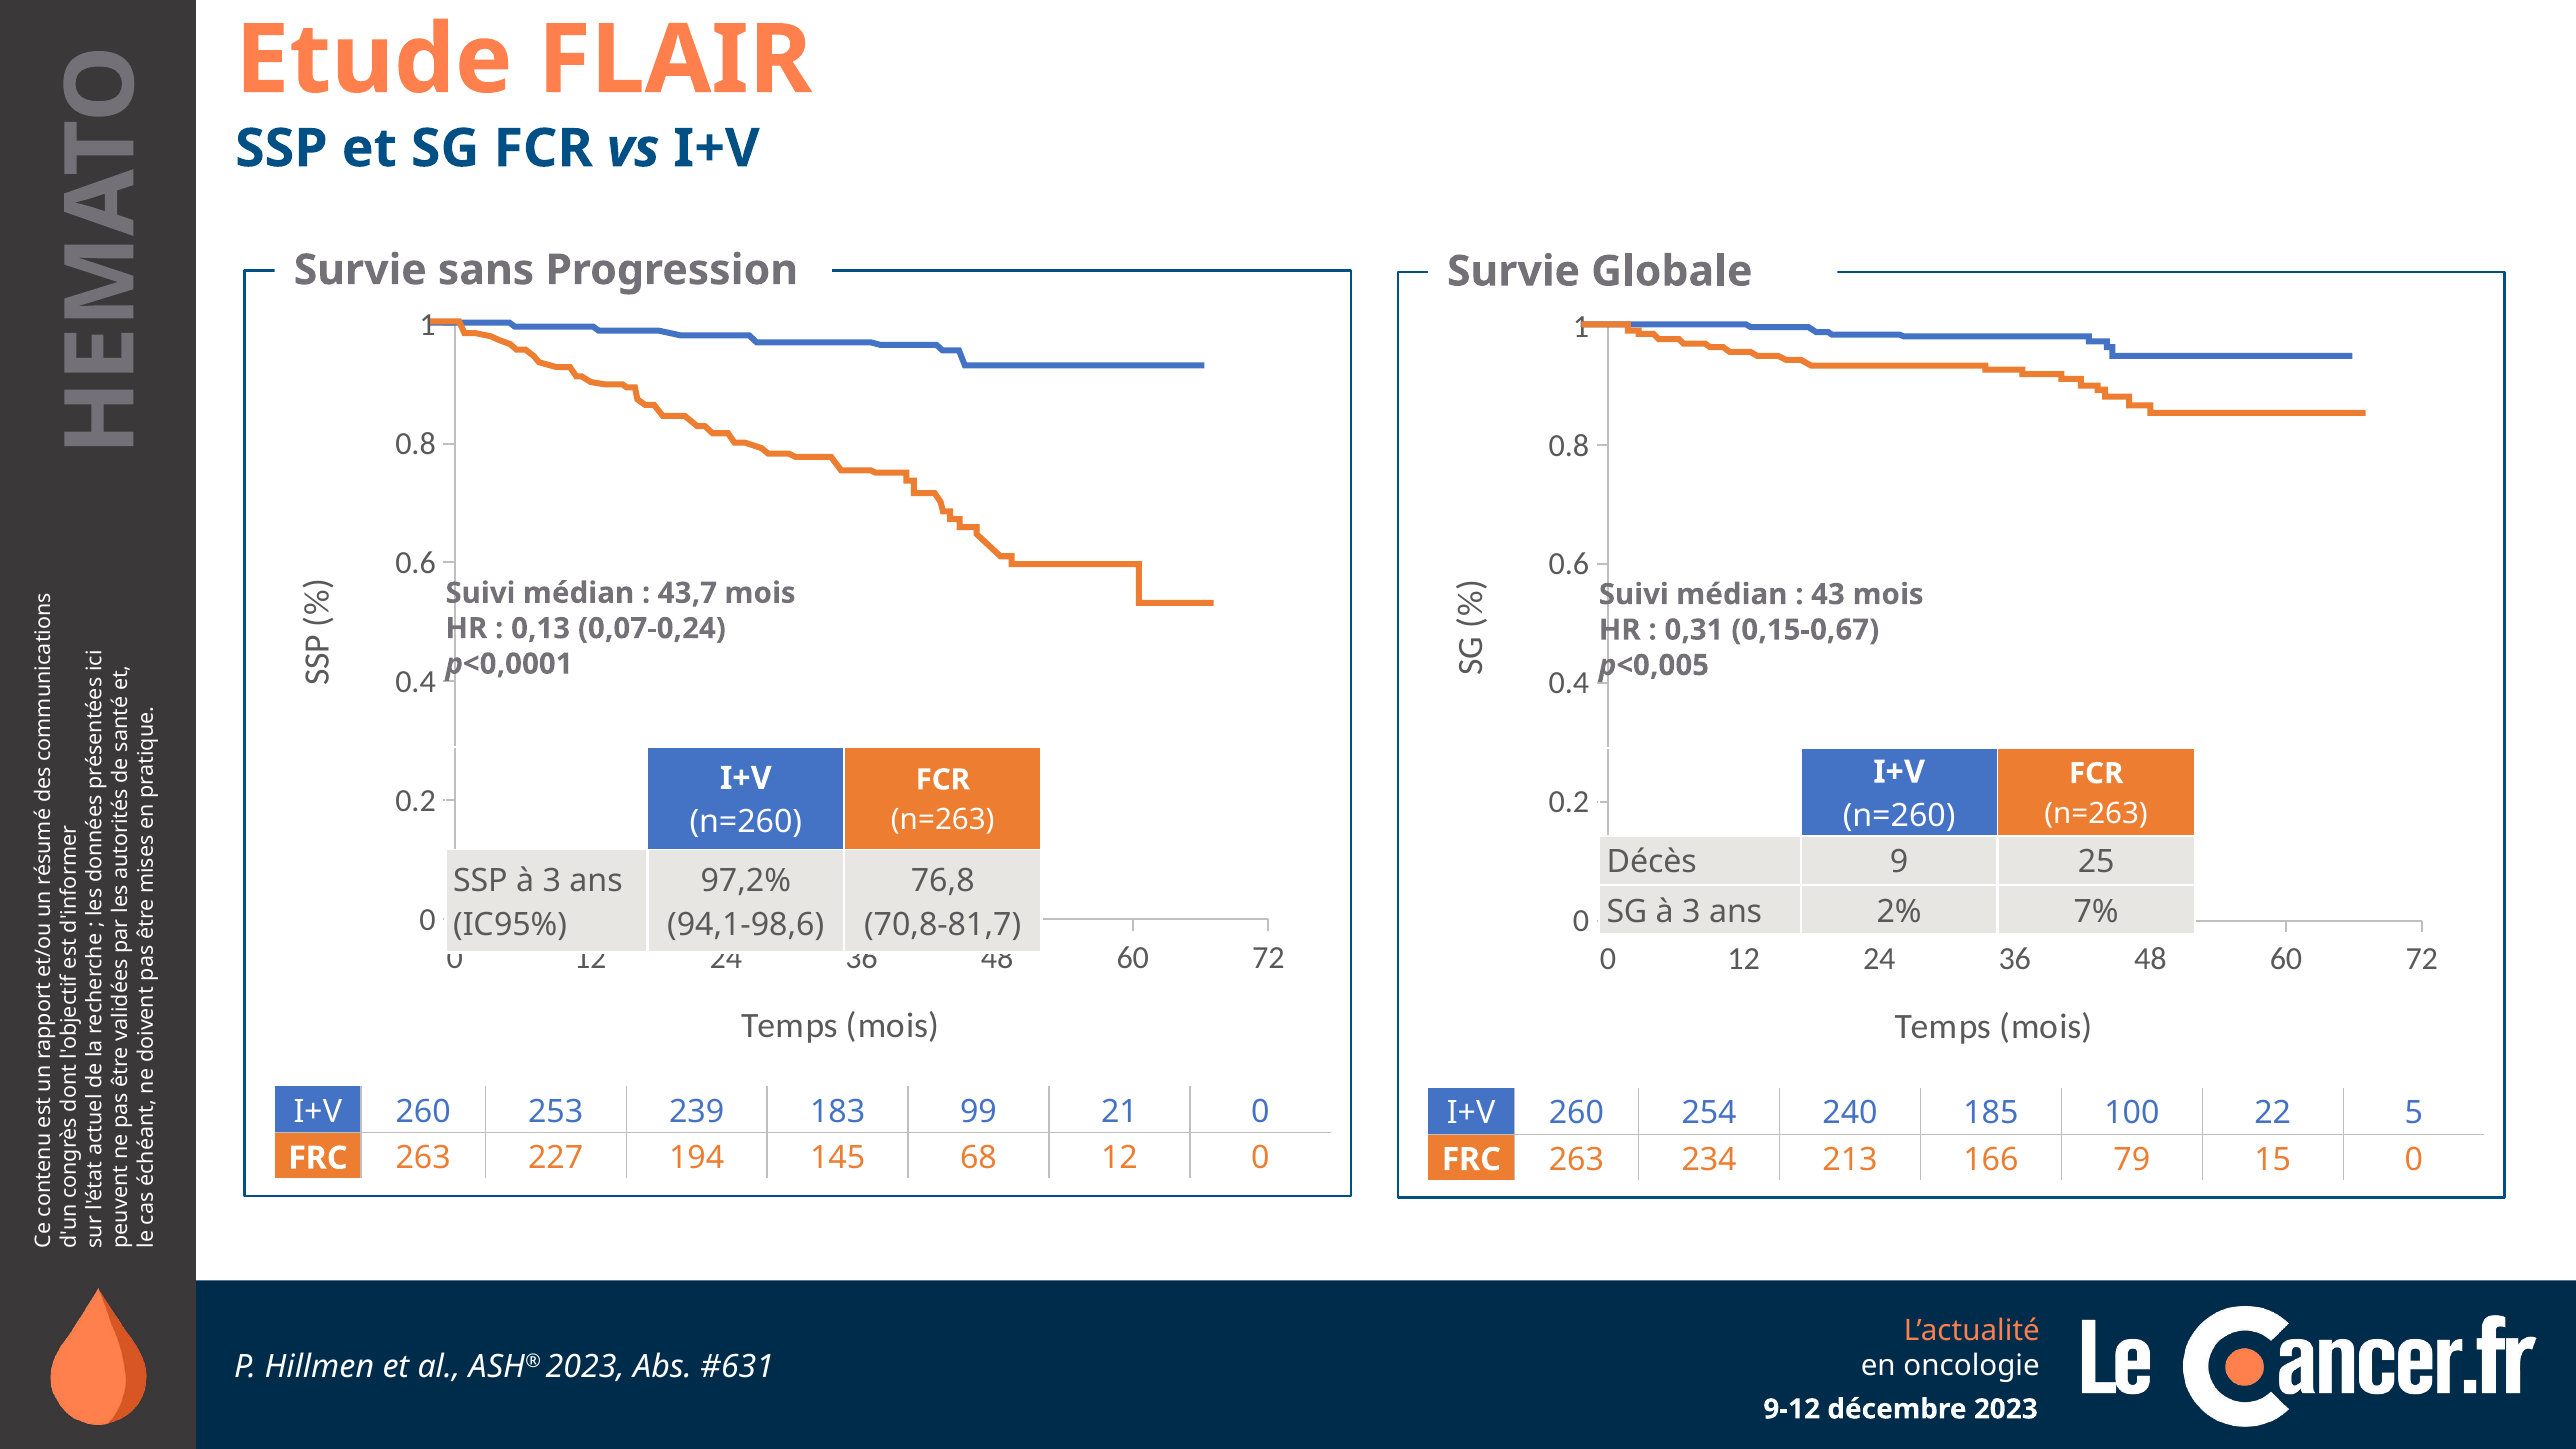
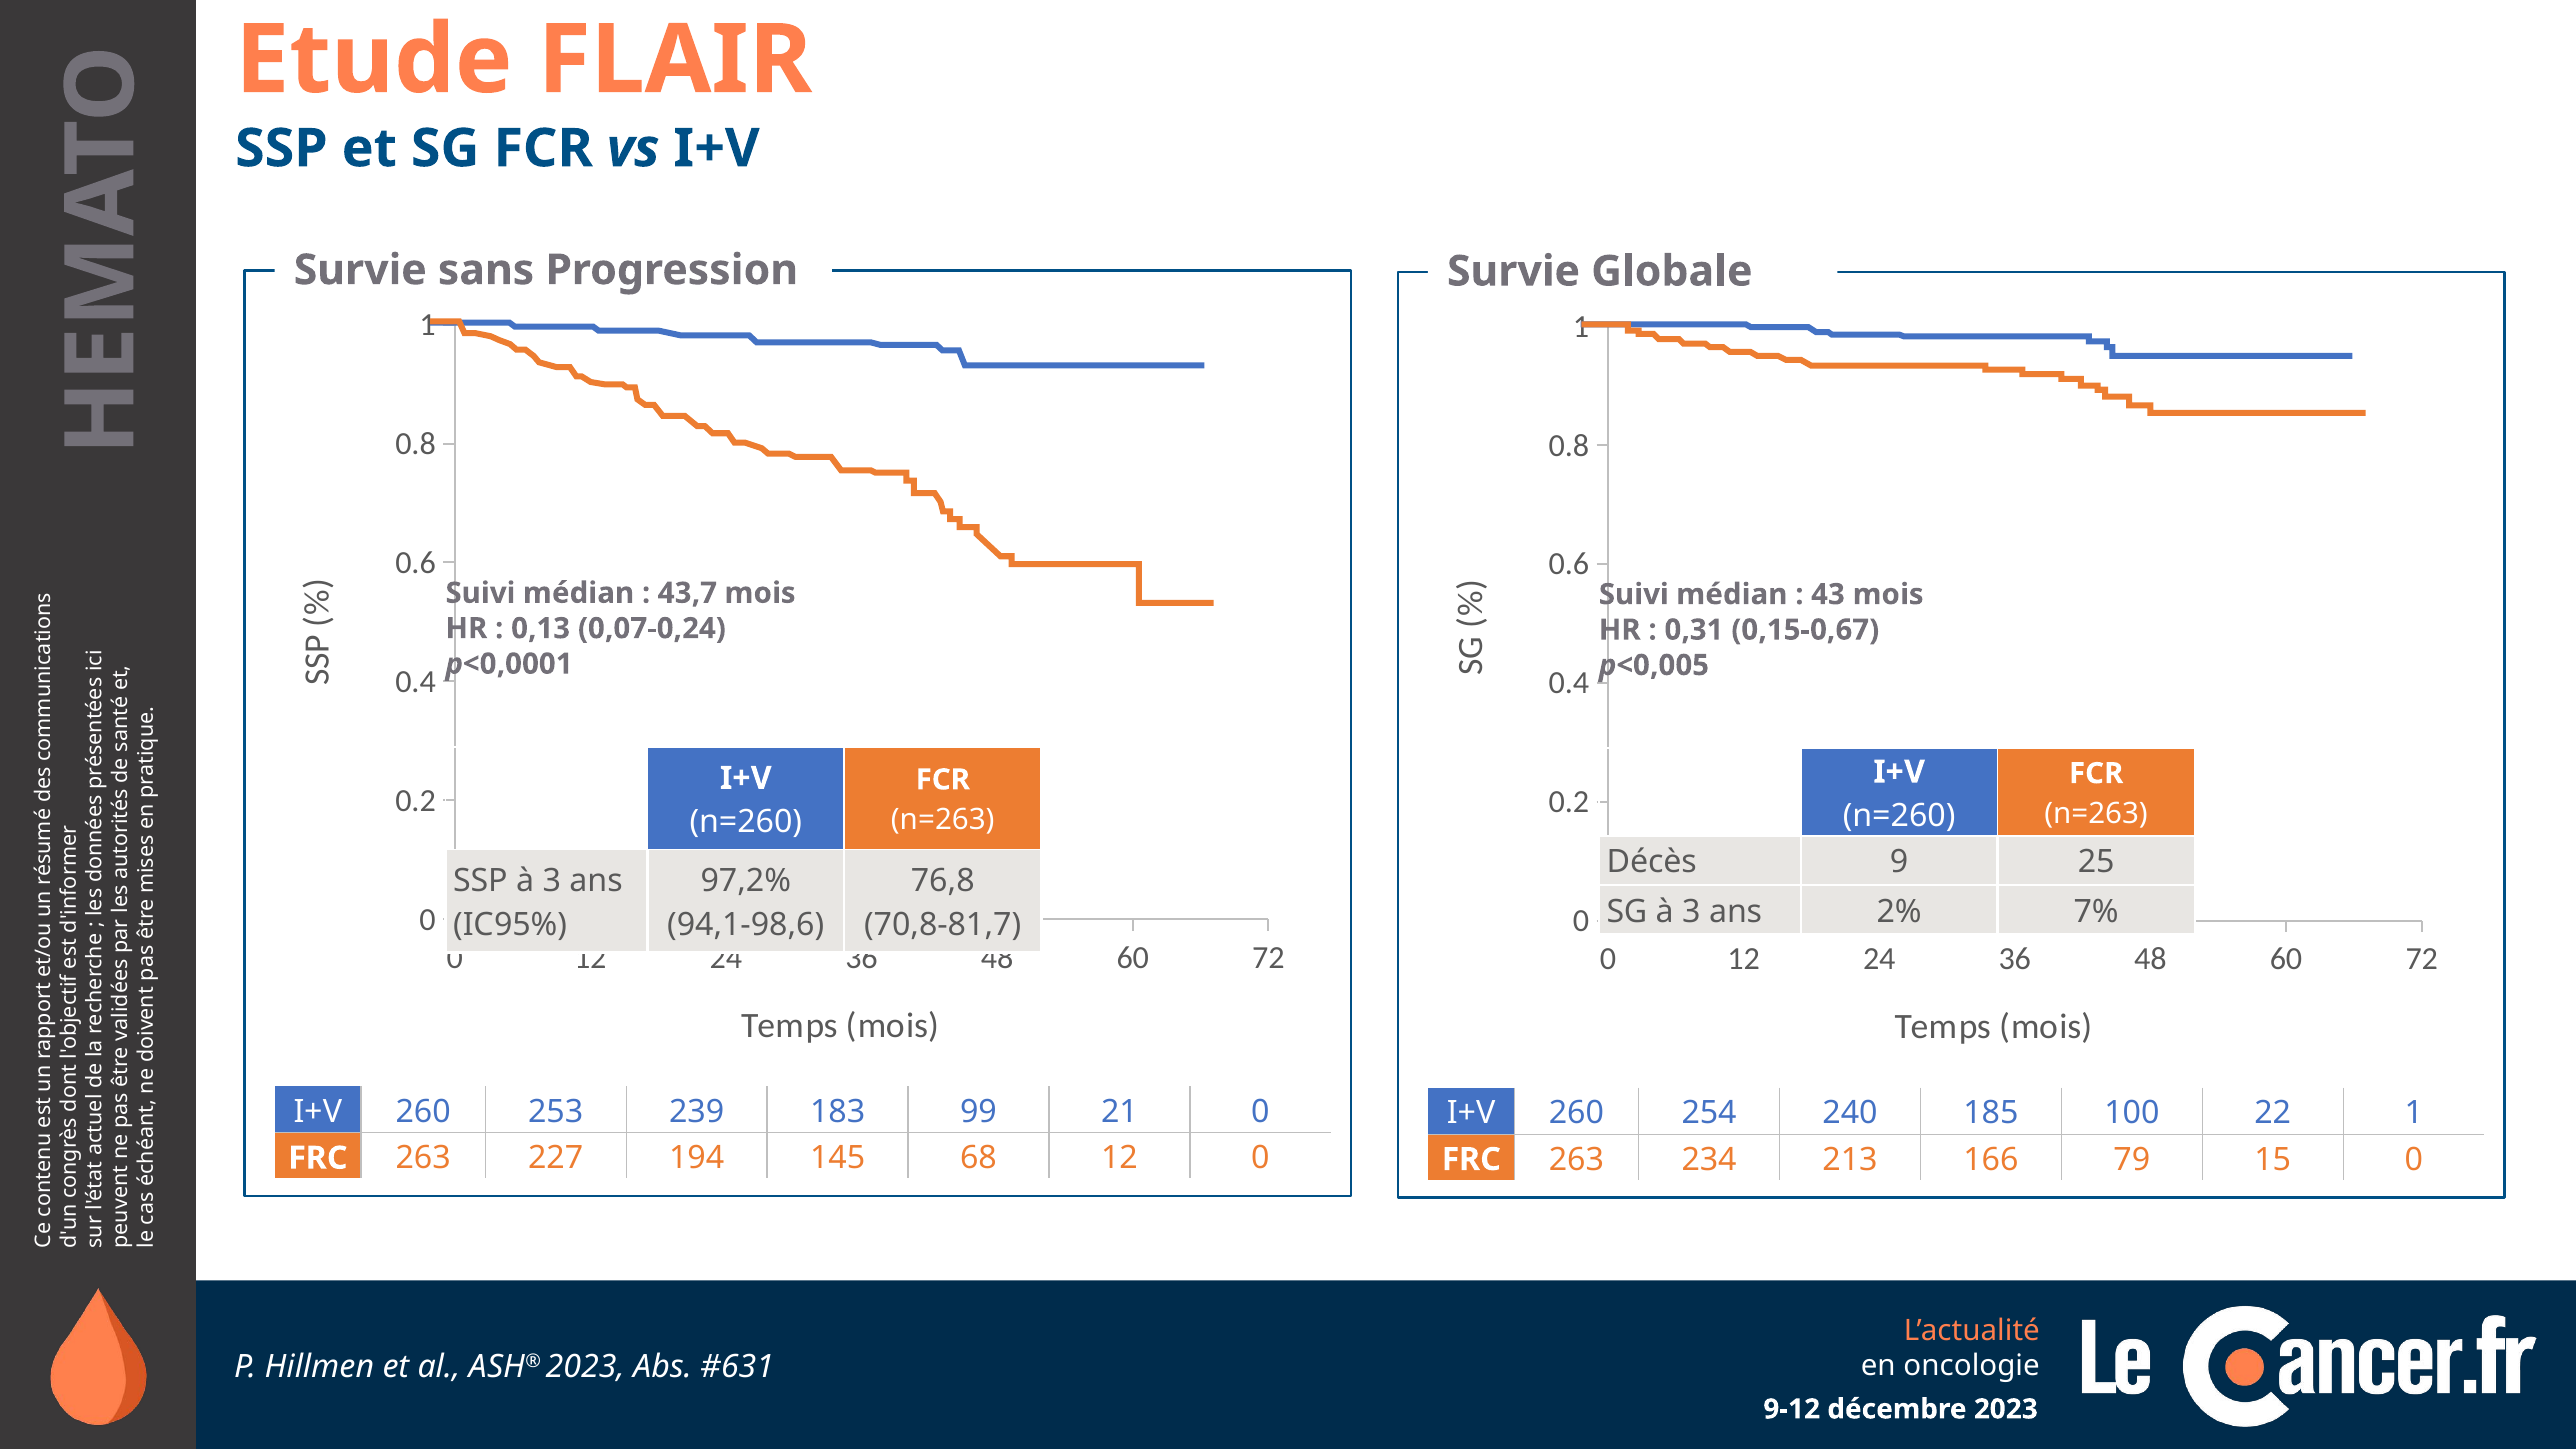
22 5: 5 -> 1 (2414, 1113)
